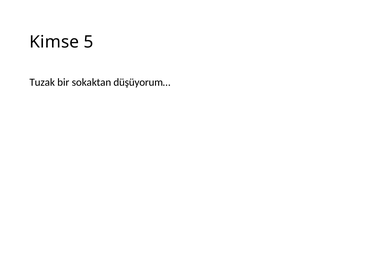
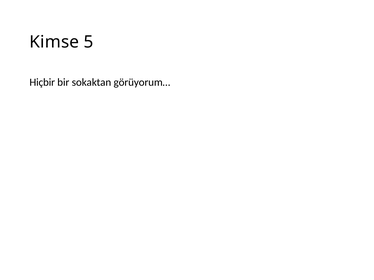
Tuzak: Tuzak -> Hiçbir (42, 82)
düşüyorum…: düşüyorum… -> görüyorum… (142, 82)
